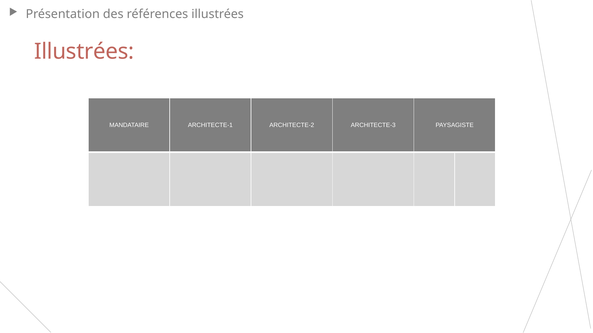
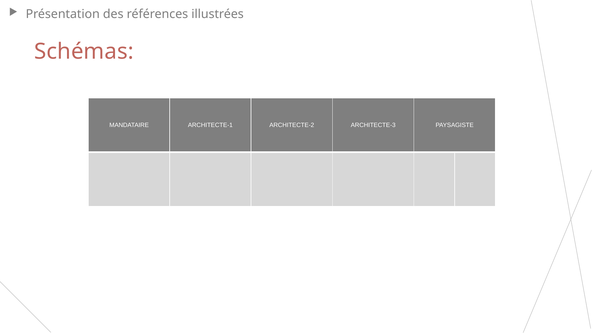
Illustrées: Illustrées -> Schémas (84, 52)
